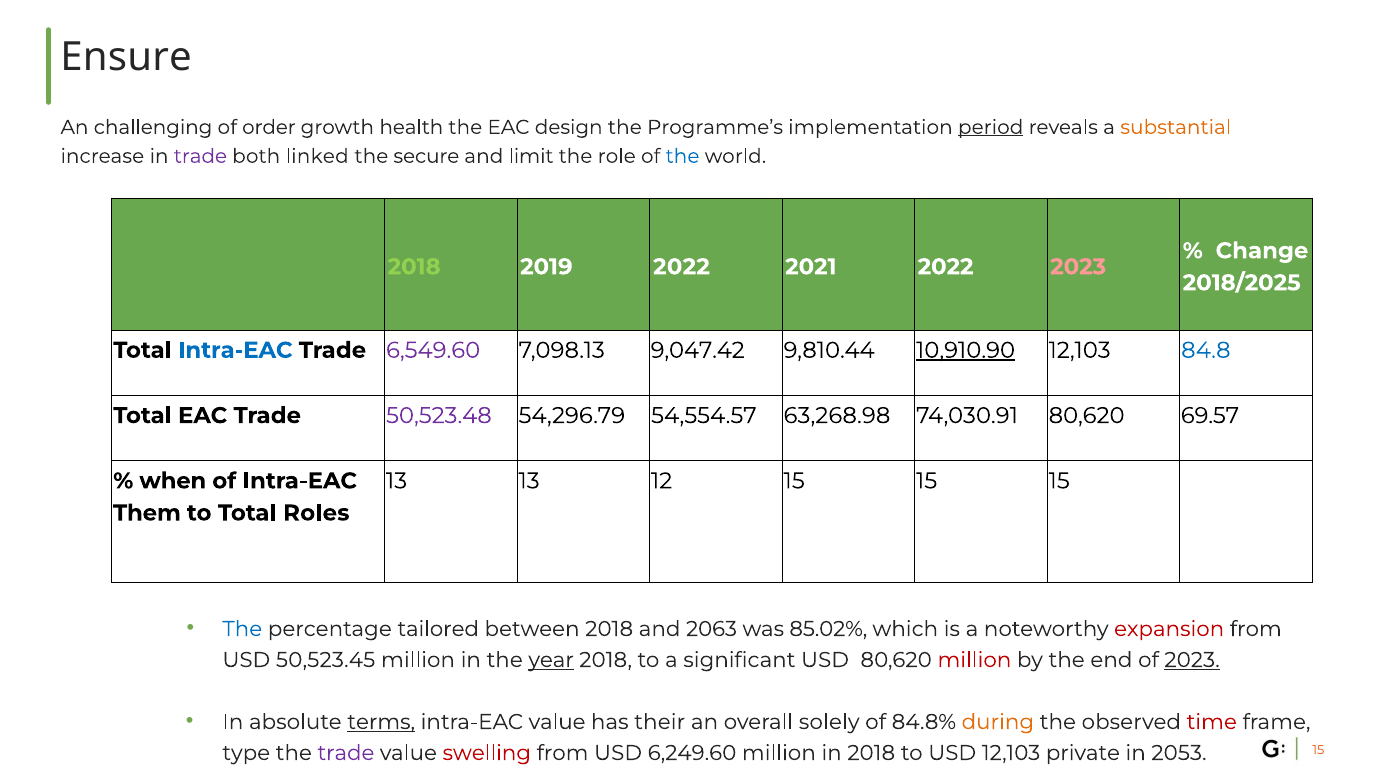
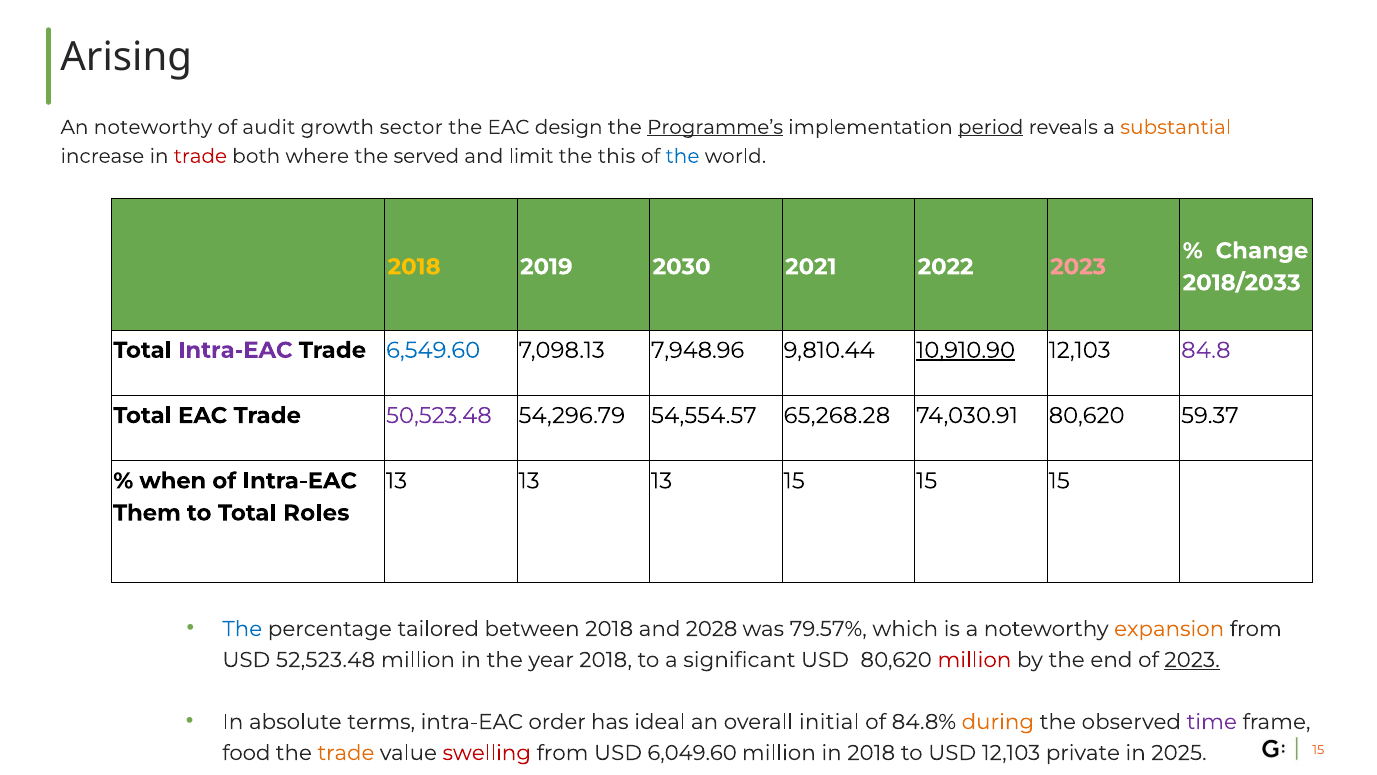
Ensure: Ensure -> Arising (126, 57)
An challenging: challenging -> noteworthy (153, 127)
order: order -> audit (269, 127)
health: health -> sector (411, 127)
Programme’s underline: none -> present (715, 127)
trade colour: purple -> red (200, 156)
linked: linked -> where (317, 156)
secure: secure -> served (426, 156)
role: role -> this (617, 156)
2018 colour: light green -> yellow (414, 267)
2019 2022: 2022 -> 2030 (682, 267)
2018/2025: 2018/2025 -> 2018/2033 (1242, 283)
Intra-EAC colour: blue -> purple (235, 350)
6,549.60 colour: purple -> blue (433, 350)
9,047.42: 9,047.42 -> 7,948.96 (698, 350)
84.8 colour: blue -> purple (1206, 350)
63,268.98: 63,268.98 -> 65,268.28 (837, 415)
69.57: 69.57 -> 59.37 (1210, 415)
13 13 12: 12 -> 13 (662, 481)
2063: 2063 -> 2028 (712, 629)
85.02%: 85.02% -> 79.57% (828, 629)
expansion colour: red -> orange (1169, 629)
50,523.45: 50,523.45 -> 52,523.48 (326, 660)
year underline: present -> none (551, 660)
terms underline: present -> none (381, 722)
intra-EAC value: value -> order (557, 722)
their: their -> ideal (660, 722)
solely: solely -> initial (829, 722)
time colour: red -> purple (1212, 722)
type: type -> food (246, 752)
trade colour: purple -> orange (346, 752)
6,249.60: 6,249.60 -> 6,049.60 (692, 752)
2053: 2053 -> 2025 (1179, 752)
